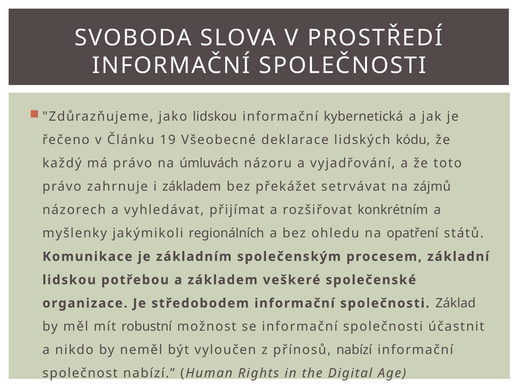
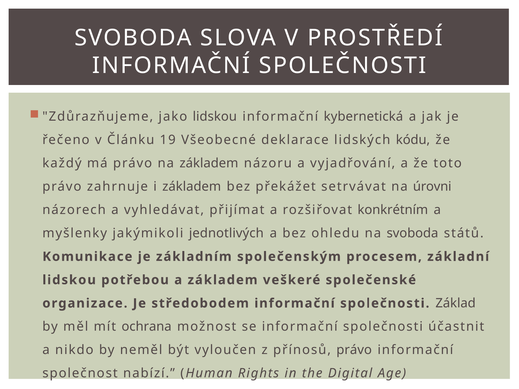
na úmluvách: úmluvách -> základem (209, 163)
zájmů: zájmů -> úrovni (432, 187)
regionálních: regionálních -> jednotlivých (226, 233)
na opatření: opatření -> svoboda (412, 233)
robustní: robustní -> ochrana (147, 327)
přínosů nabízí: nabízí -> právo (354, 350)
